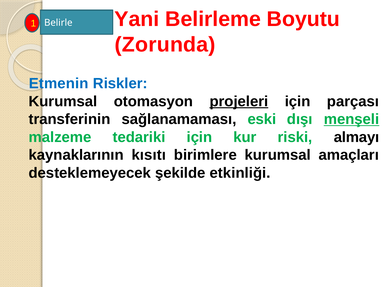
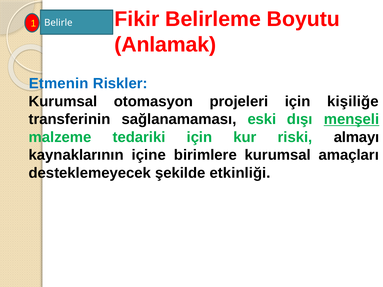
Yani: Yani -> Fikir (137, 19)
Zorunda: Zorunda -> Anlamak (165, 45)
projeleri underline: present -> none (239, 101)
parçası: parçası -> kişiliğe (353, 101)
kısıtı: kısıtı -> içine (149, 155)
